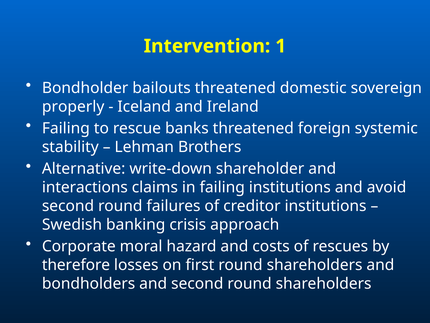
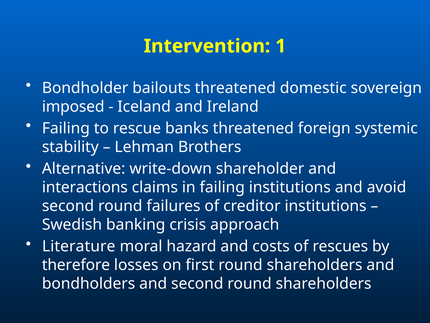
properly: properly -> imposed (73, 106)
Corporate: Corporate -> Literature (79, 246)
